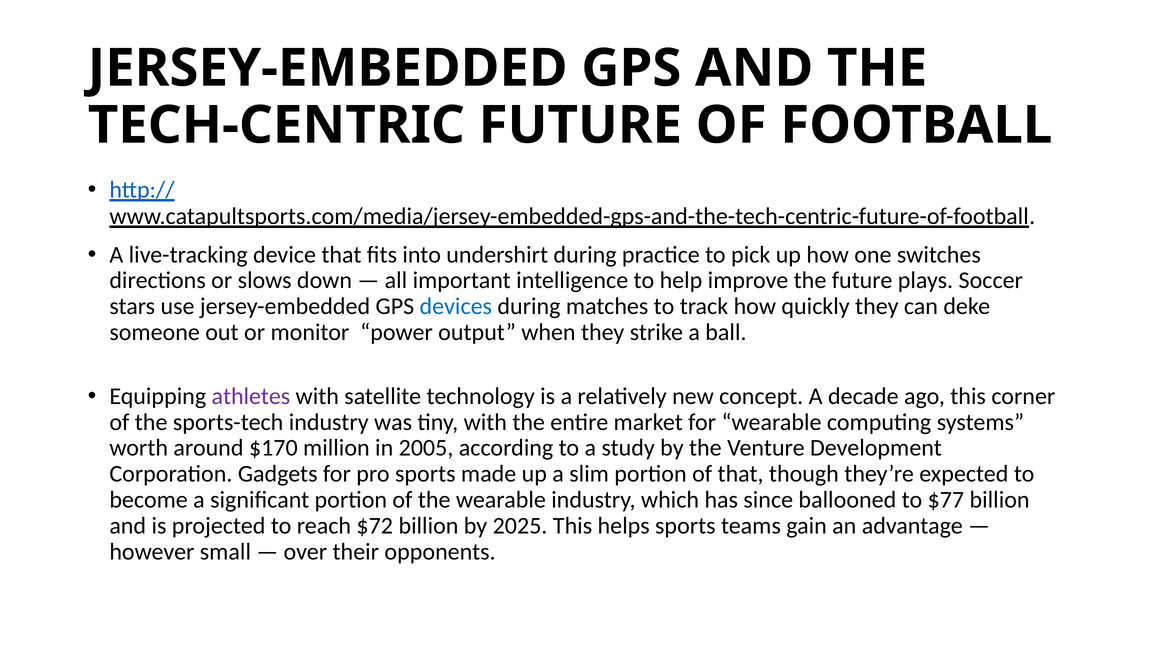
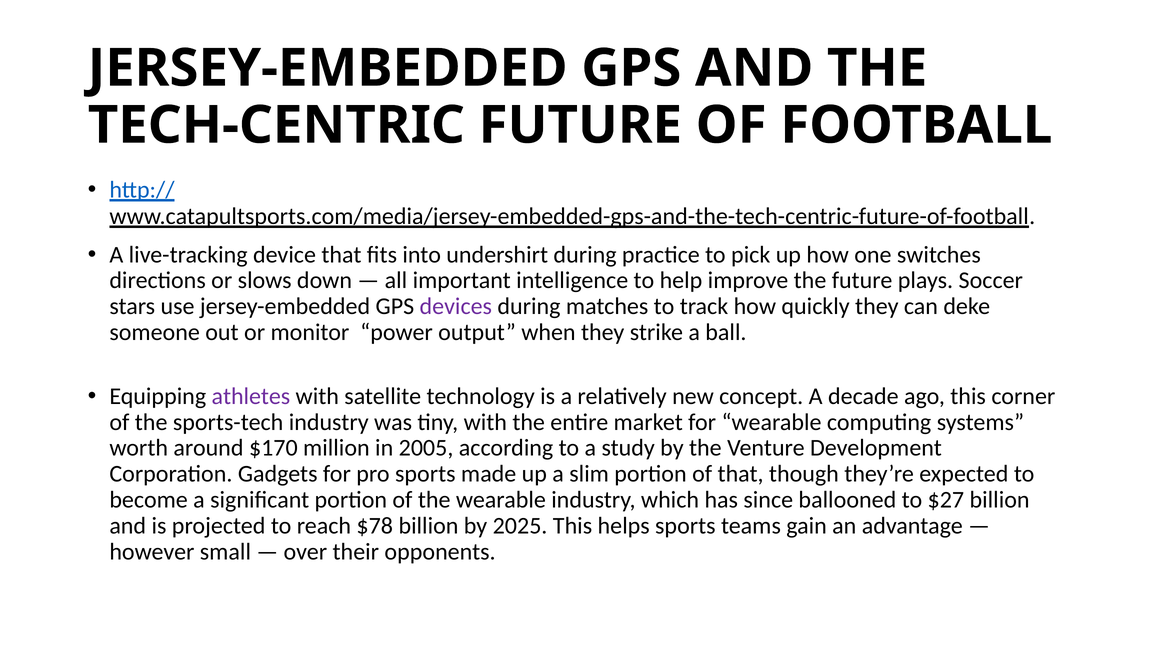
devices colour: blue -> purple (456, 306)
$77: $77 -> $27 (946, 500)
$72: $72 -> $78 (375, 526)
